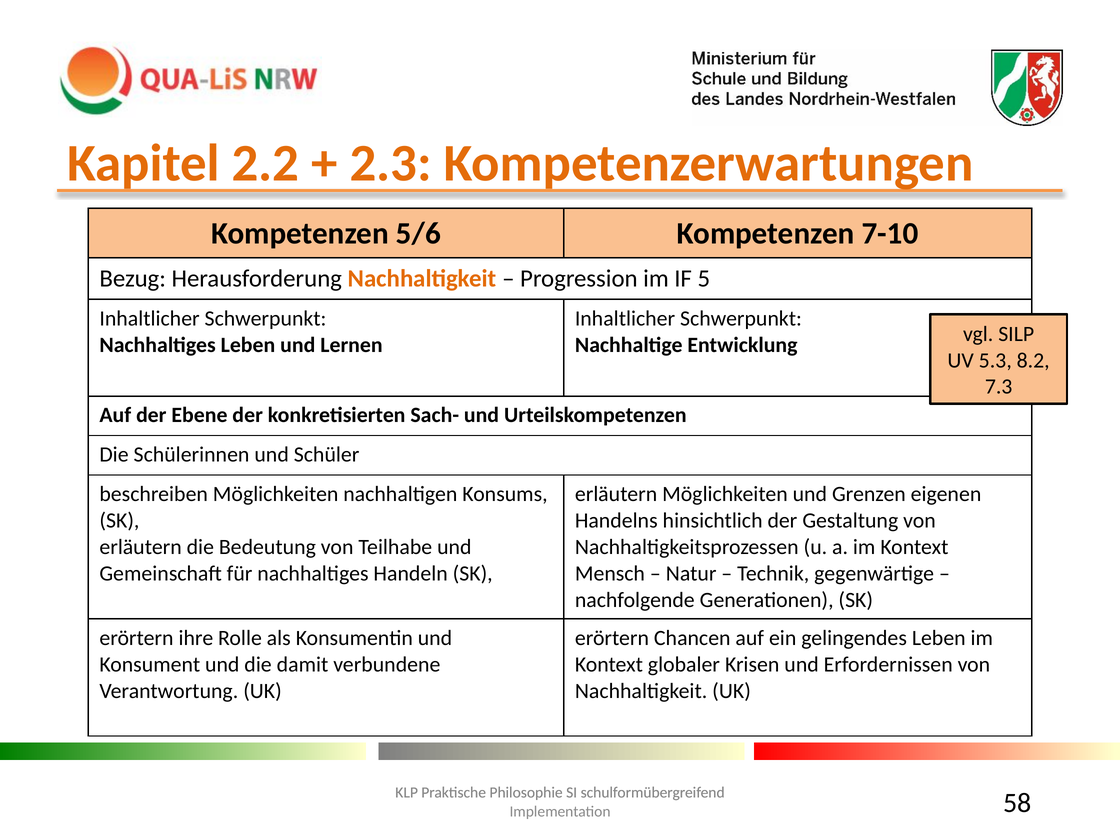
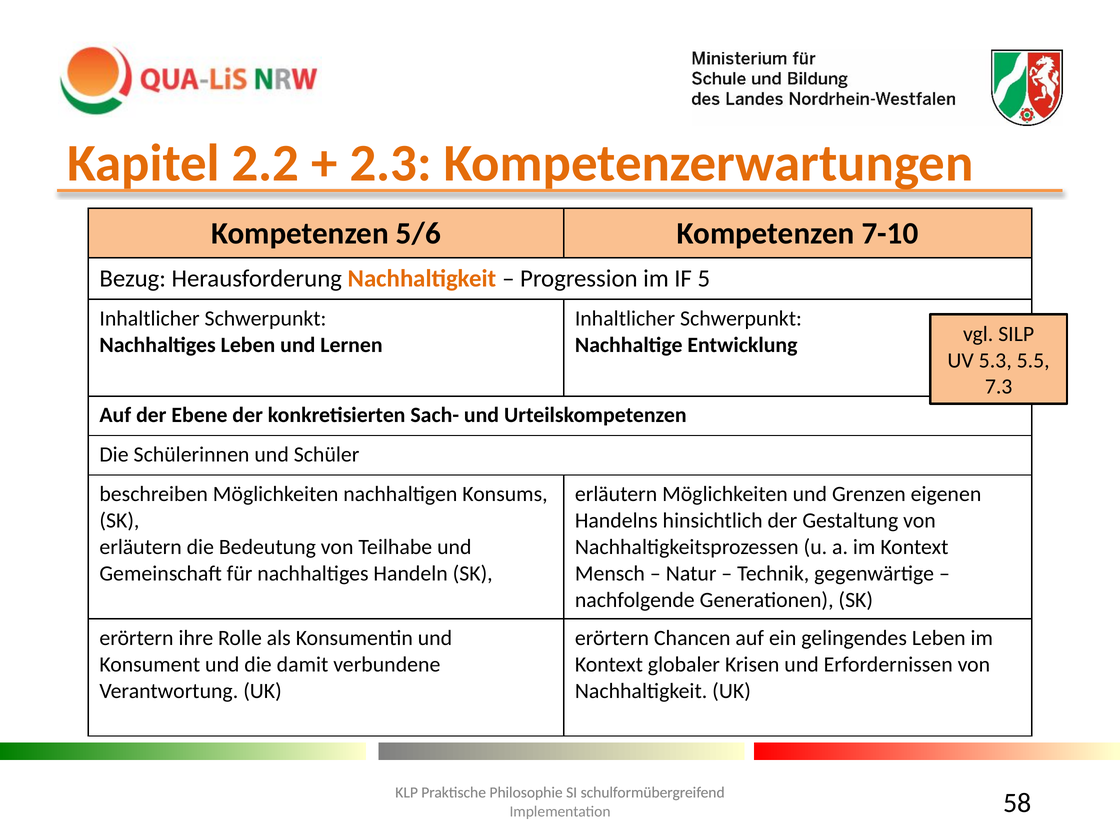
8.2: 8.2 -> 5.5 (1033, 360)
